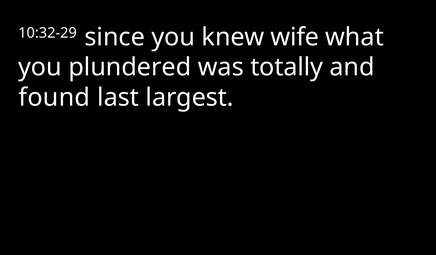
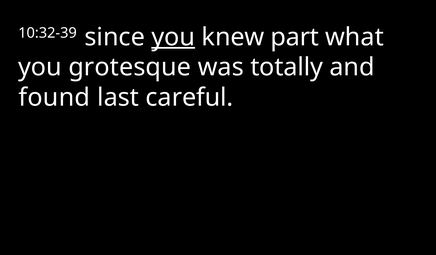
10:32-29: 10:32-29 -> 10:32-39 (48, 33)
you underline: none -> present (173, 37)
wife: wife -> part (295, 37)
plundered: plundered -> grotesque (130, 67)
largest: largest -> careful (190, 98)
